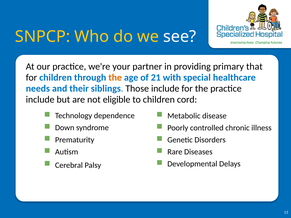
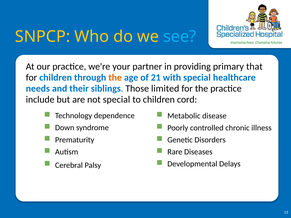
see colour: white -> light blue (180, 37)
Those include: include -> limited (165, 89)
not eligible: eligible -> special (116, 100)
